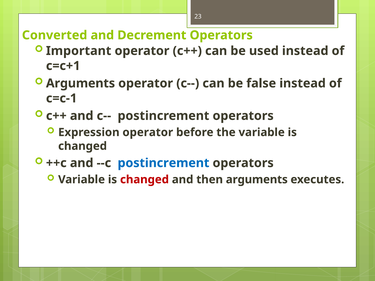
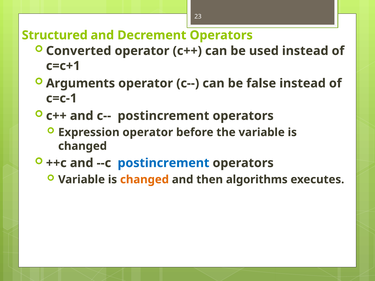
Converted: Converted -> Structured (55, 35)
Important: Important -> Converted (79, 51)
changed colour: red -> orange (144, 180)
then arguments: arguments -> algorithms (257, 180)
